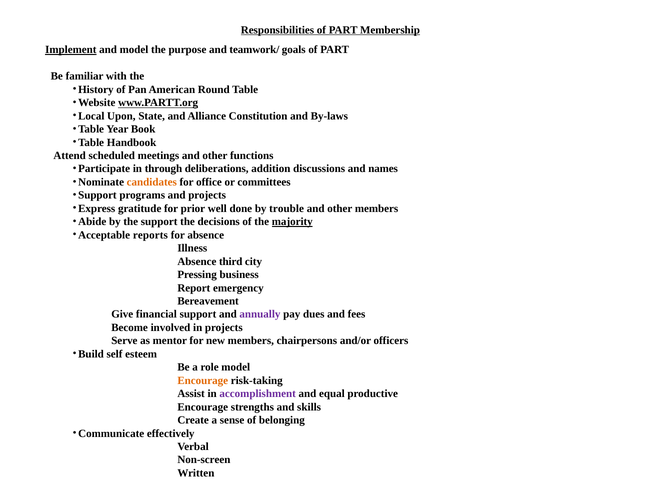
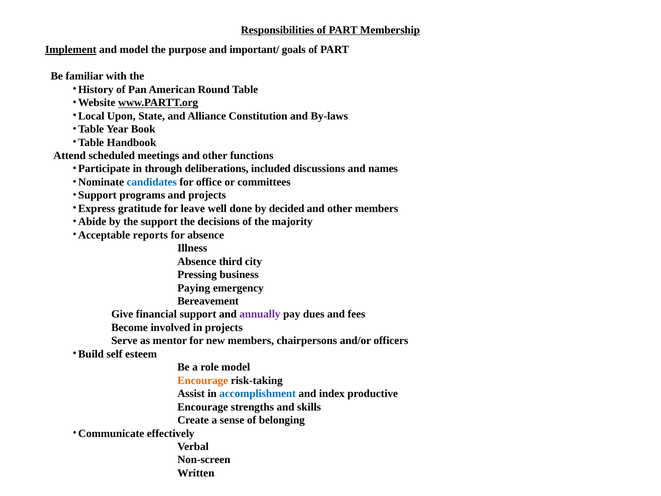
teamwork/: teamwork/ -> important/ (254, 50)
addition: addition -> included (271, 169)
candidates colour: orange -> blue (152, 182)
prior: prior -> leave (193, 208)
trouble: trouble -> decided (287, 208)
majority underline: present -> none (292, 222)
Report: Report -> Paying (194, 288)
accomplishment colour: purple -> blue (258, 393)
equal: equal -> index (332, 393)
